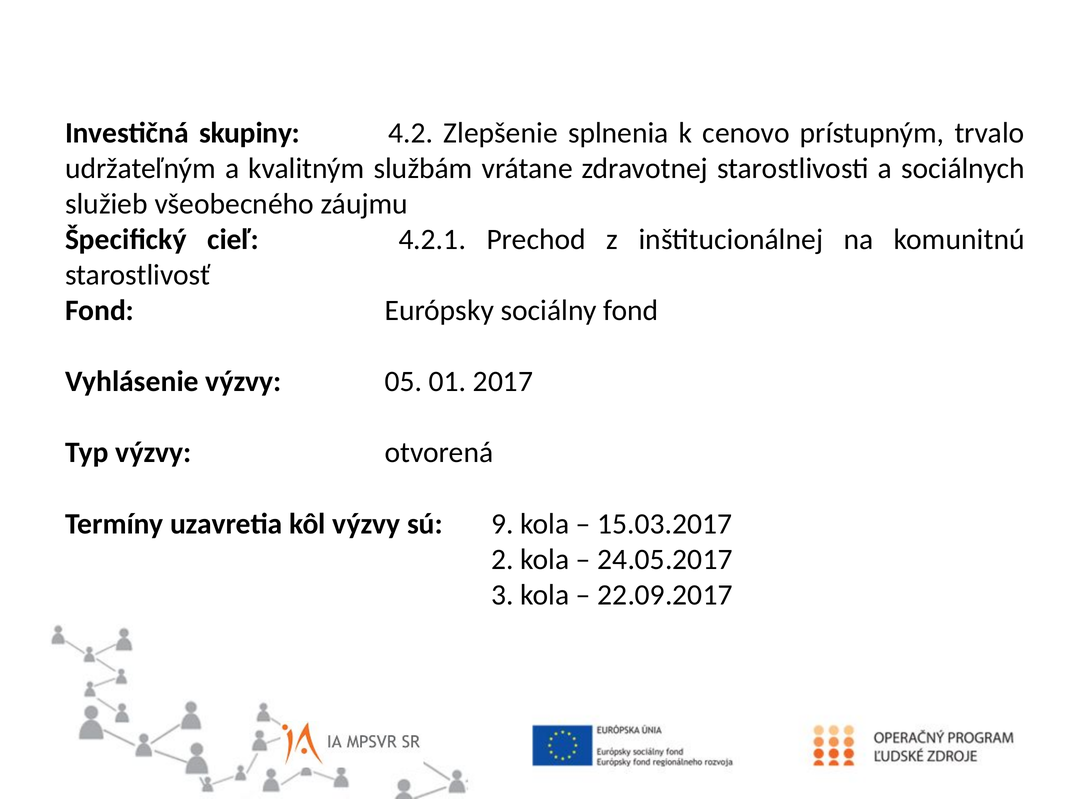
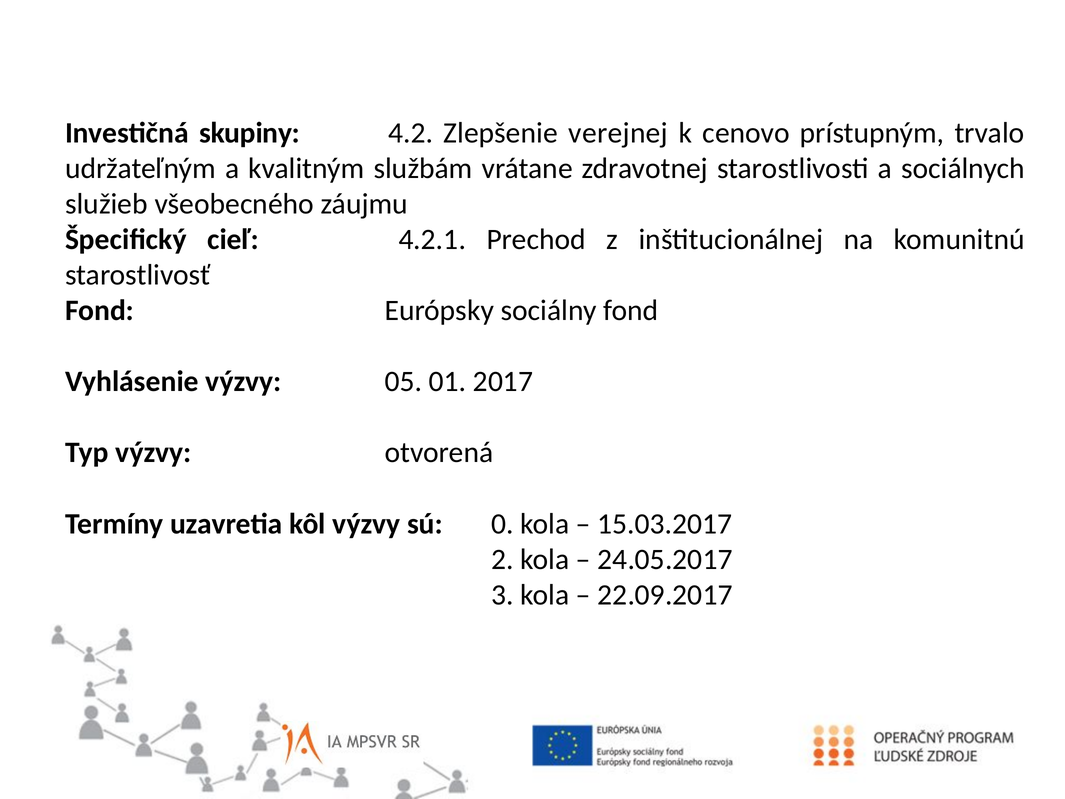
splnenia: splnenia -> verejnej (618, 133)
9: 9 -> 0 (502, 524)
